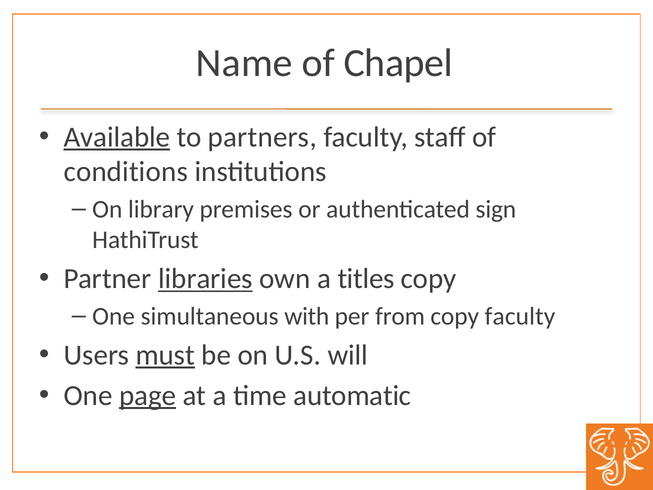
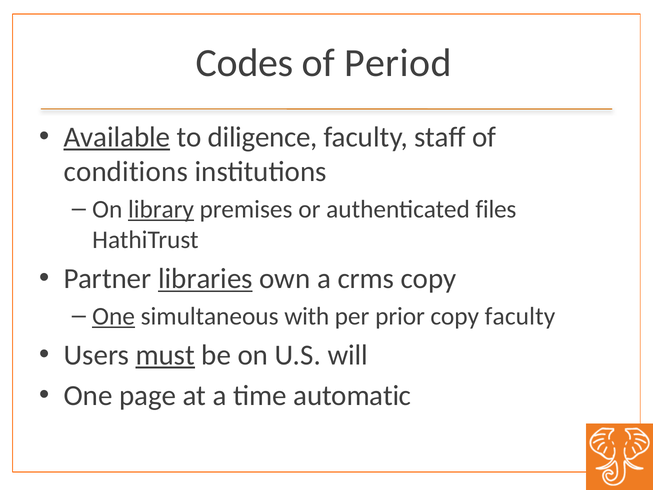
Name: Name -> Codes (245, 63)
Chapel: Chapel -> Period (398, 63)
partners: partners -> diligence (263, 137)
library underline: none -> present (161, 209)
sign: sign -> files (496, 209)
titles: titles -> crms (366, 279)
One underline: none -> present (114, 316)
from: from -> prior (400, 316)
page underline: present -> none (148, 395)
